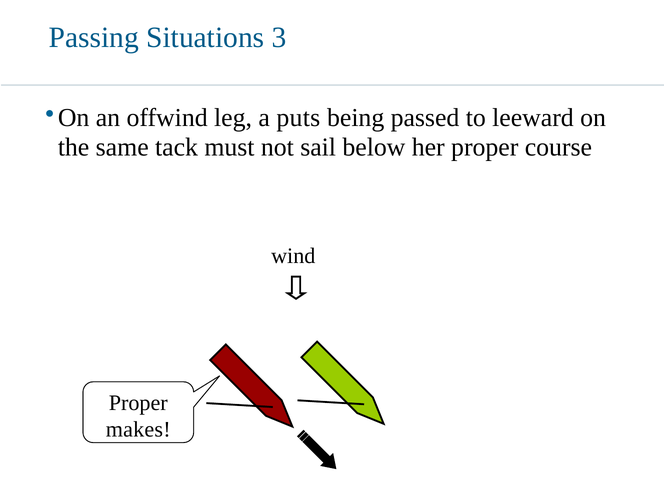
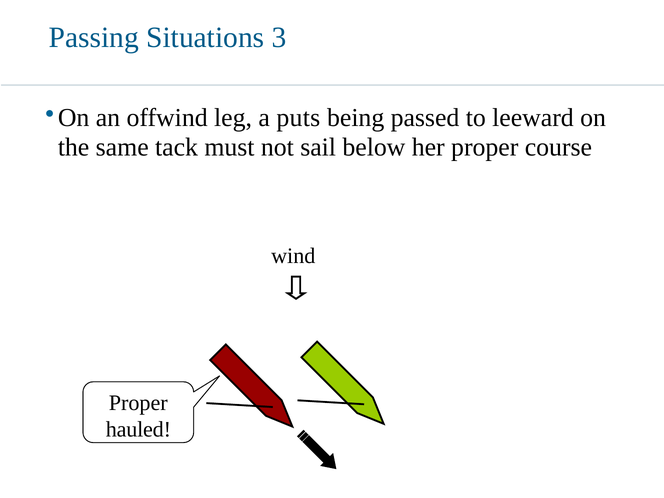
makes: makes -> hauled (138, 429)
